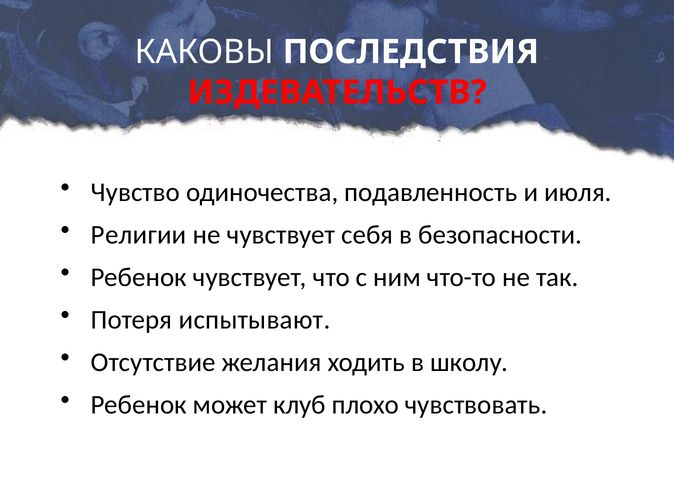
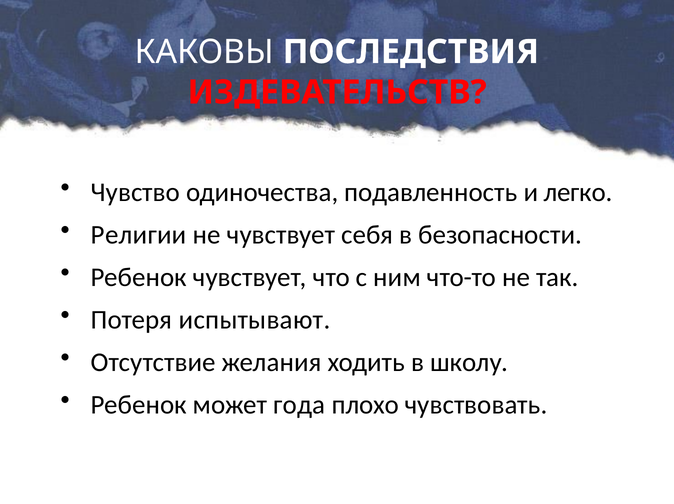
июля: июля -> легко (578, 192)
клуб: клуб -> года (299, 405)
